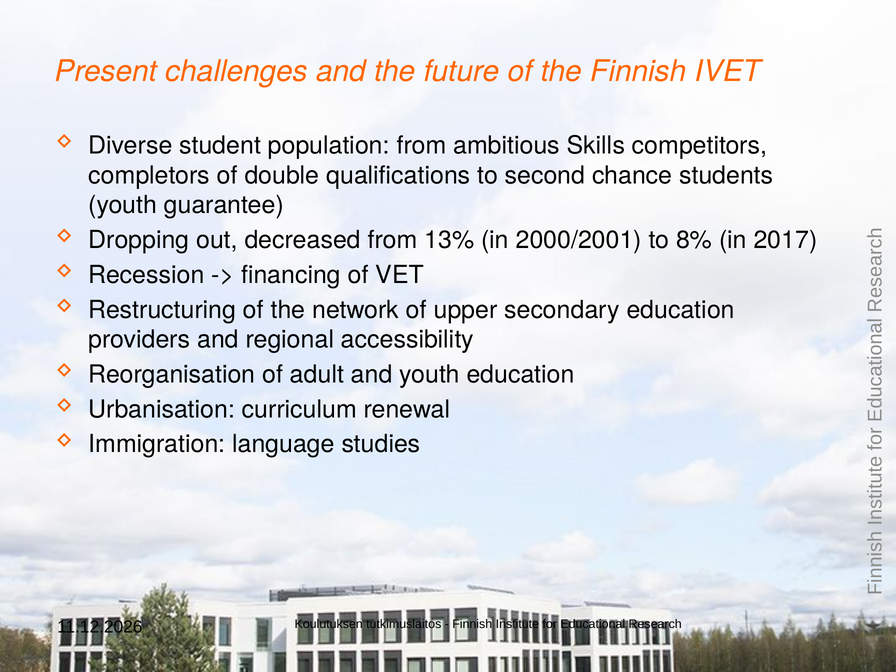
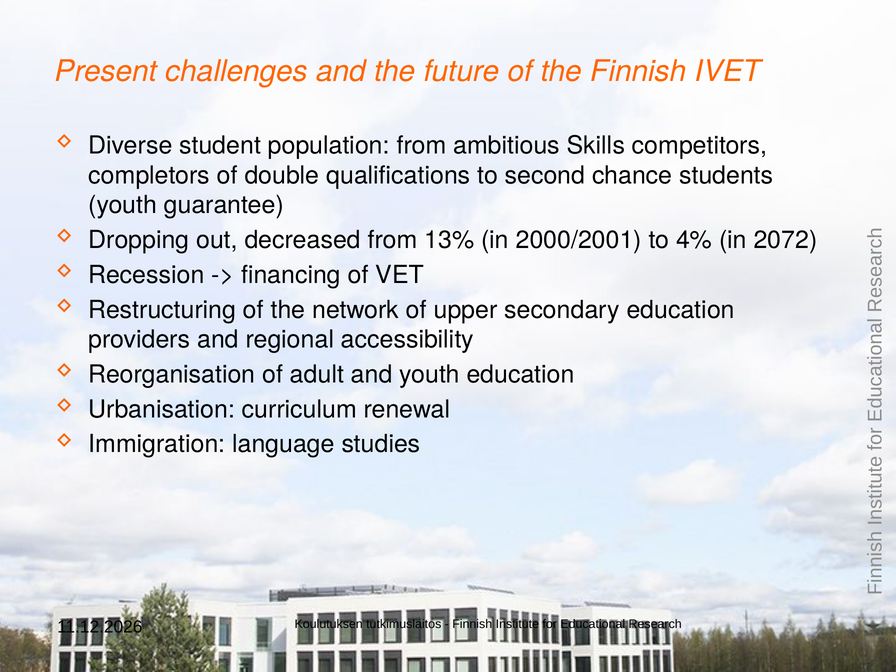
8%: 8% -> 4% (694, 240)
2017: 2017 -> 2072 (785, 240)
